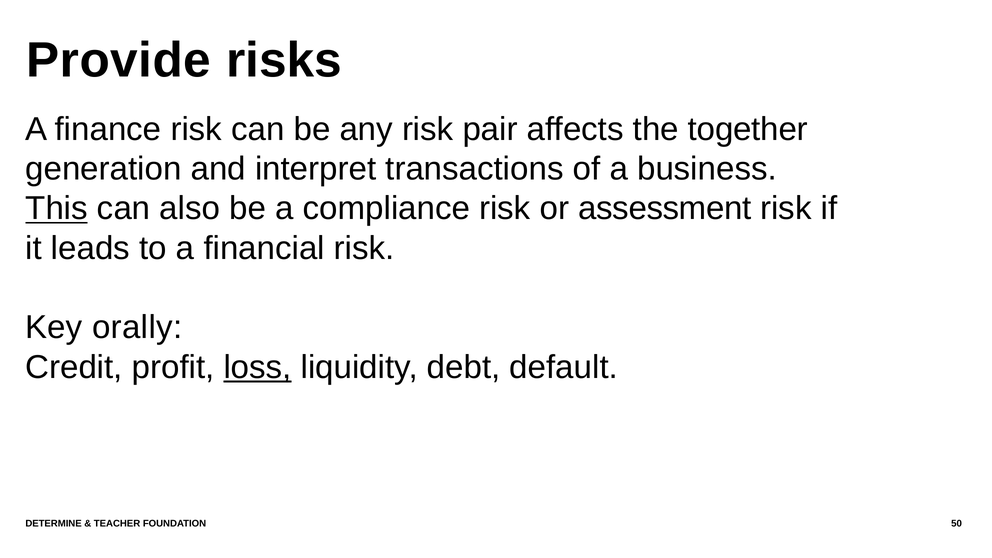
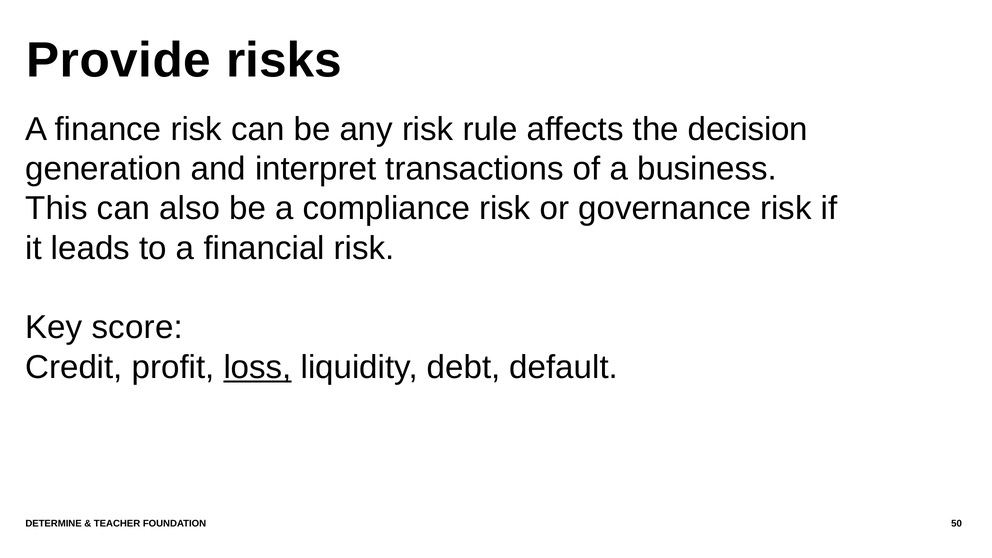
pair: pair -> rule (490, 129)
together: together -> decision (748, 129)
This underline: present -> none (57, 209)
assessment: assessment -> governance (665, 209)
orally: orally -> score (137, 328)
